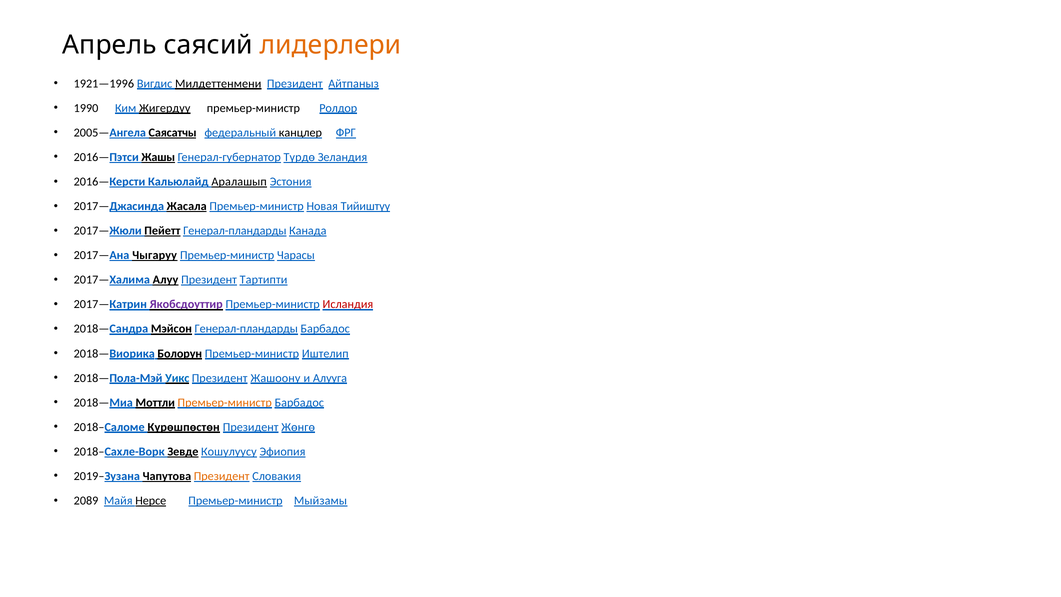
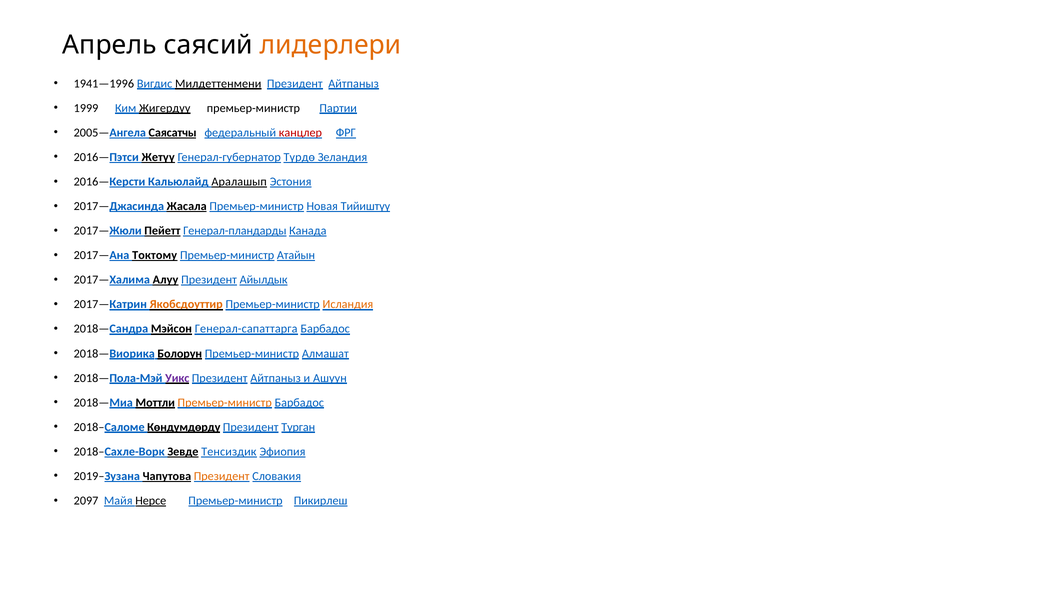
1921—1996: 1921—1996 -> 1941—1996 (104, 84)
1990: 1990 -> 1999 (86, 108)
Ролдор: Ролдор -> Партии (338, 108)
канцлер colour: black -> red (300, 133)
Жашы: Жашы -> Жетүү (158, 157)
Чыгаруу: Чыгаруу -> Токтому (155, 255)
Чарасы: Чарасы -> Атайын (296, 255)
Тартипти: Тартипти -> Айылдык (264, 280)
Якобсдоуттир colour: purple -> orange (186, 304)
Исландия colour: red -> orange (348, 304)
Мэйсон Генерал-пландарды: Генерал-пландарды -> Генерал-сапаттарга (246, 329)
Иштелип: Иштелип -> Алмашат (325, 353)
Уикс colour: blue -> purple (177, 378)
Жашоону: Жашоону -> Айтпаныз (276, 378)
Алууга: Алууга -> Ашуун (330, 378)
Күрөшпөстөн: Күрөшпөстөн -> Көндүмдөрдү (184, 427)
Жөнгө: Жөнгө -> Турган (298, 427)
Кошулуусу: Кошулуусу -> Тенсиздик (229, 452)
2089: 2089 -> 2097 (86, 501)
Мыйзамы: Мыйзамы -> Пикирлеш (321, 501)
